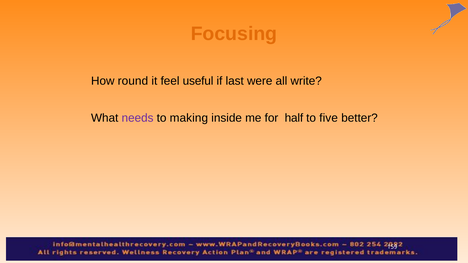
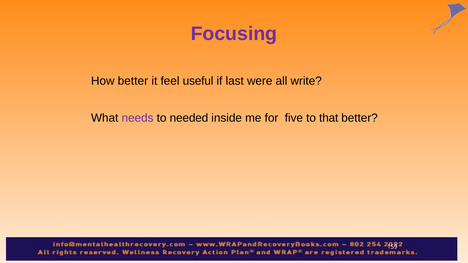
Focusing colour: orange -> purple (234, 34)
How round: round -> better (133, 81)
making: making -> needed (189, 118)
half: half -> five (294, 118)
five: five -> that (329, 118)
